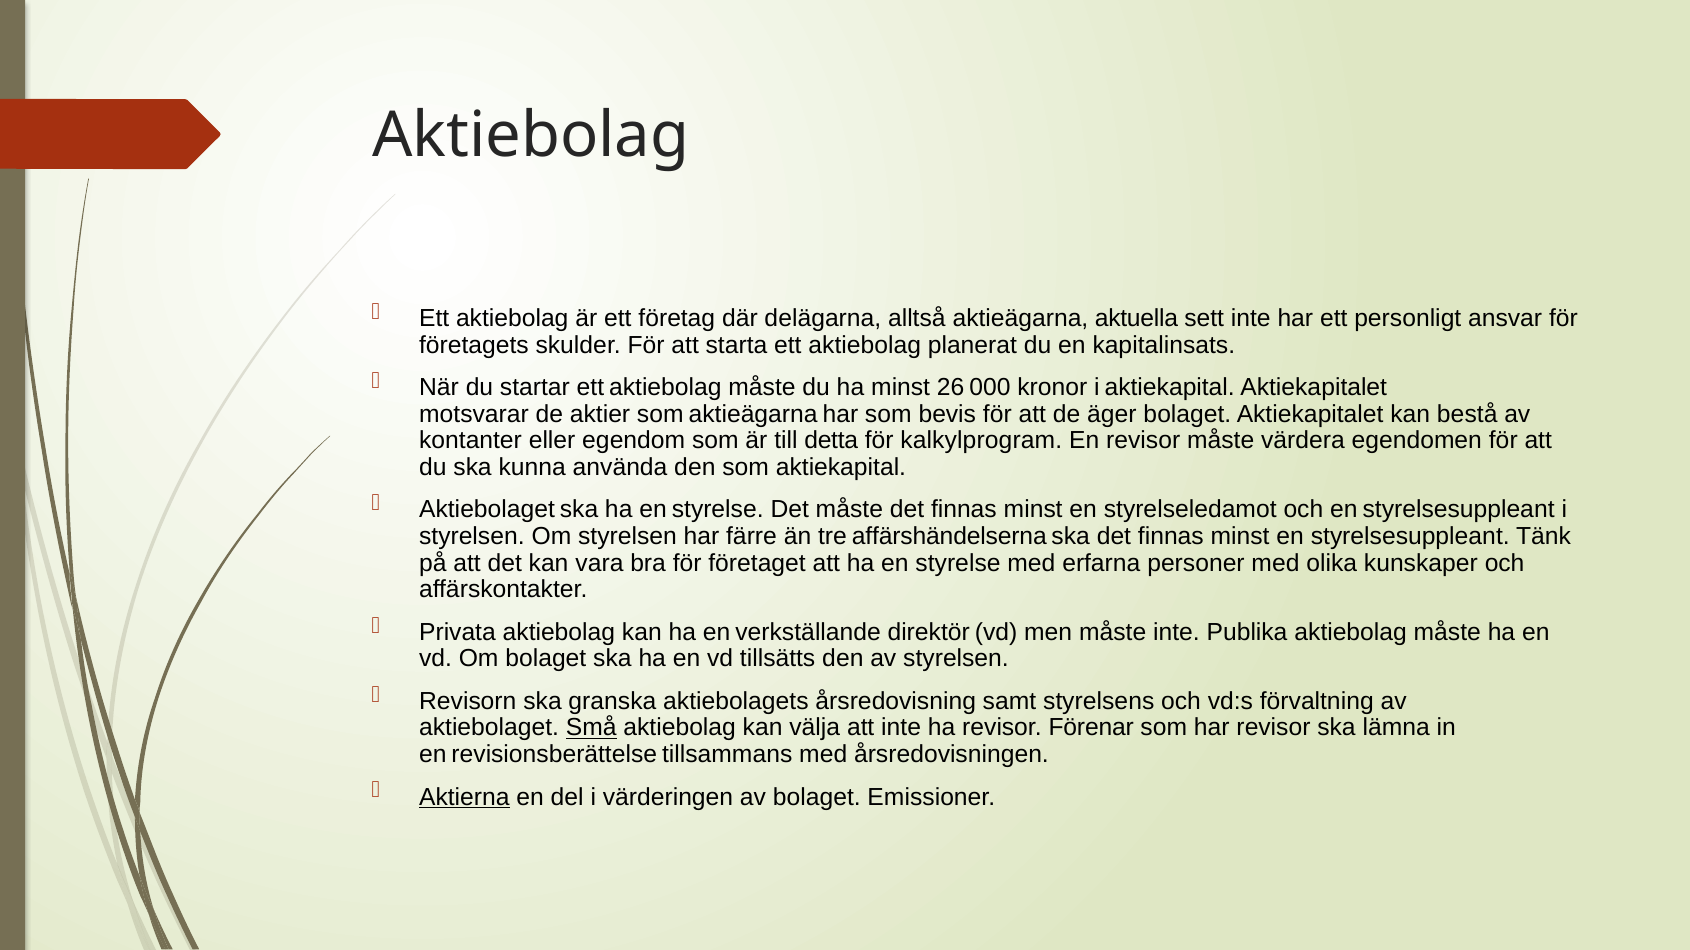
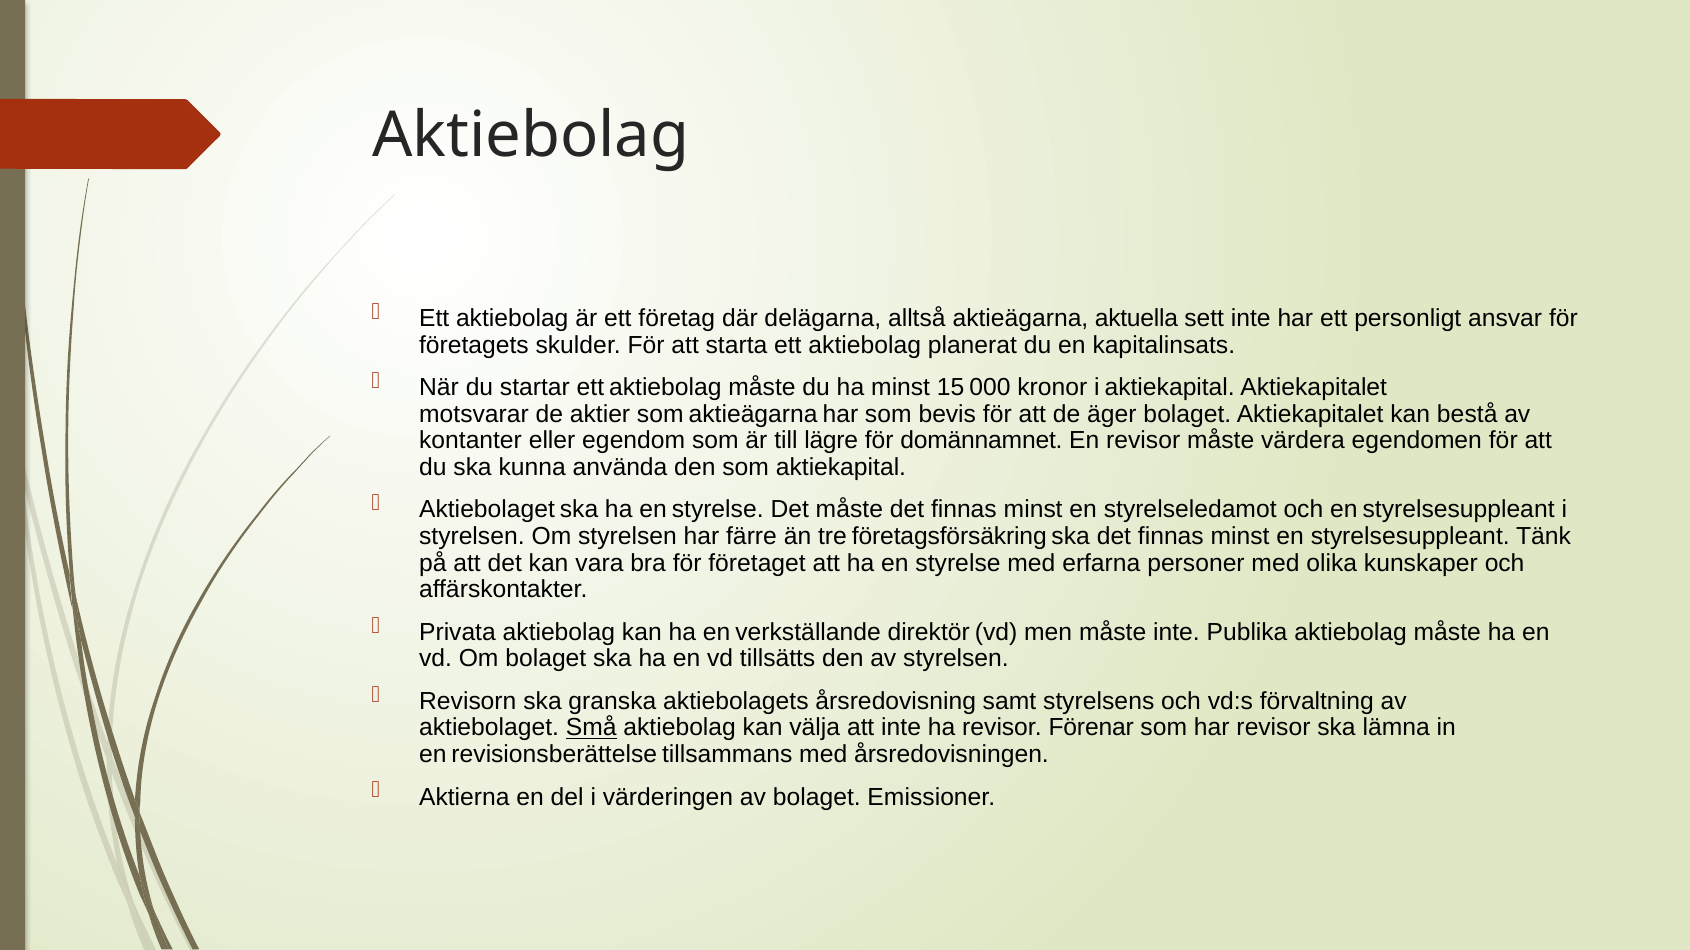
26: 26 -> 15 (951, 388)
detta: detta -> lägre (831, 441)
kalkylprogram: kalkylprogram -> domännamnet (981, 441)
affärshändelserna: affärshändelserna -> företagsförsäkring (949, 537)
Aktierna underline: present -> none (464, 797)
